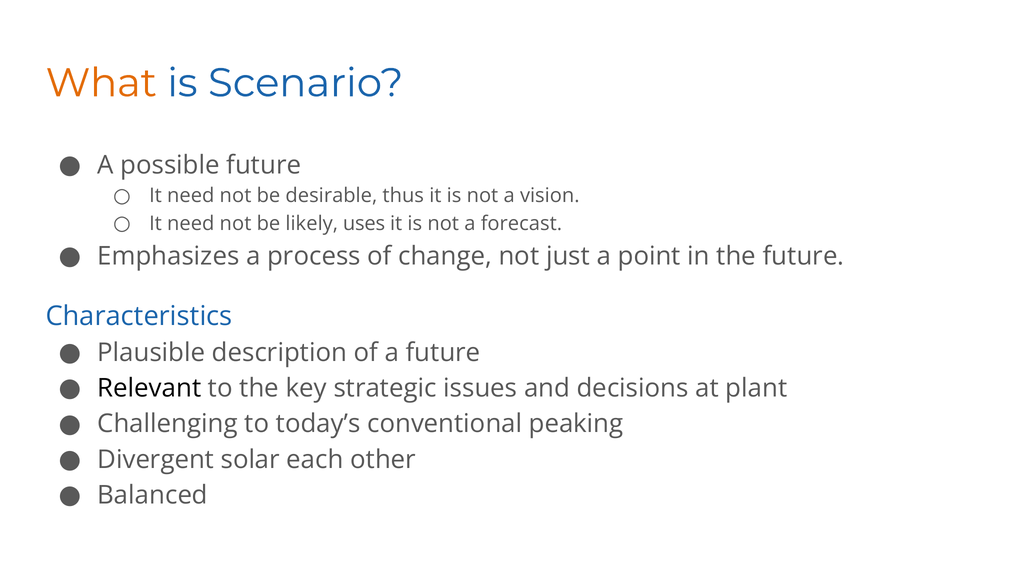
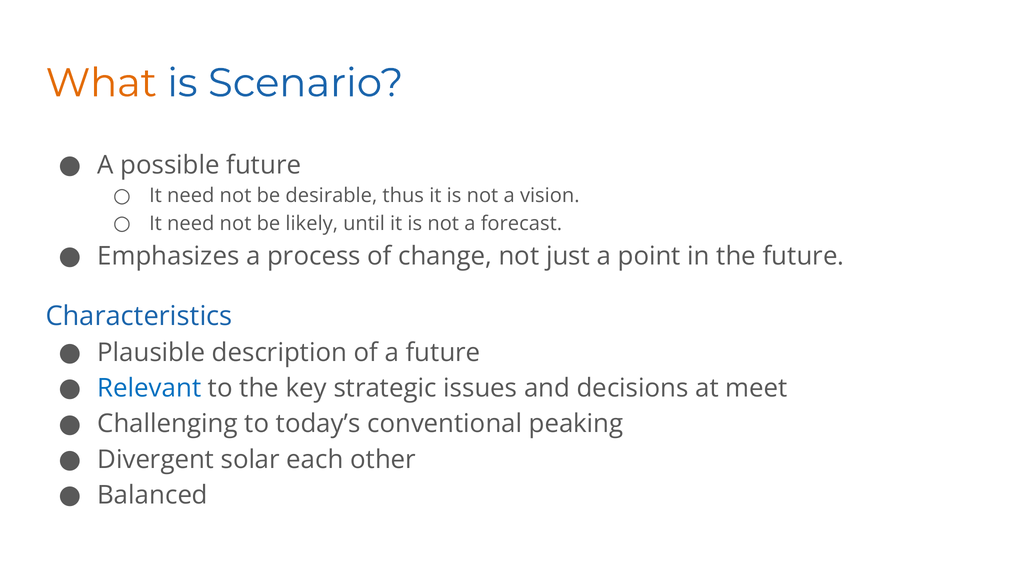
uses: uses -> until (364, 224)
Relevant colour: black -> blue (149, 388)
plant: plant -> meet (756, 388)
